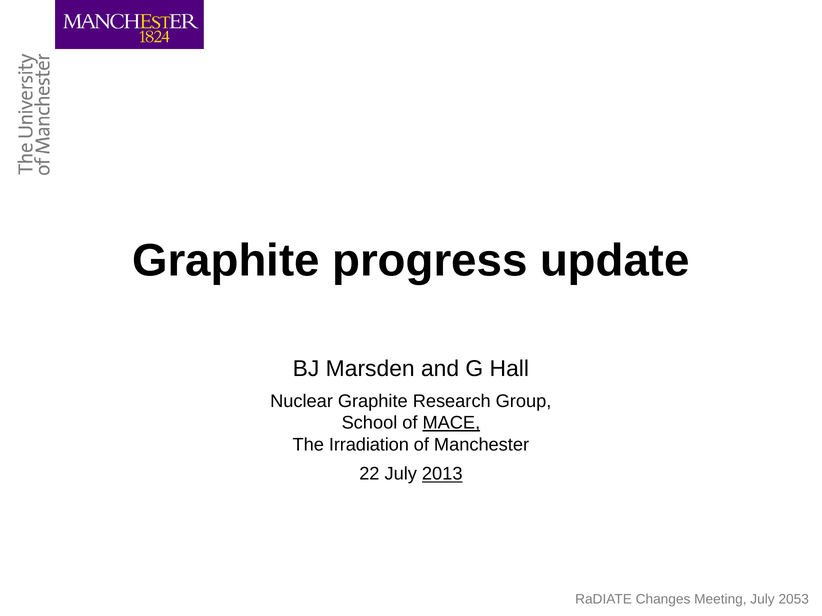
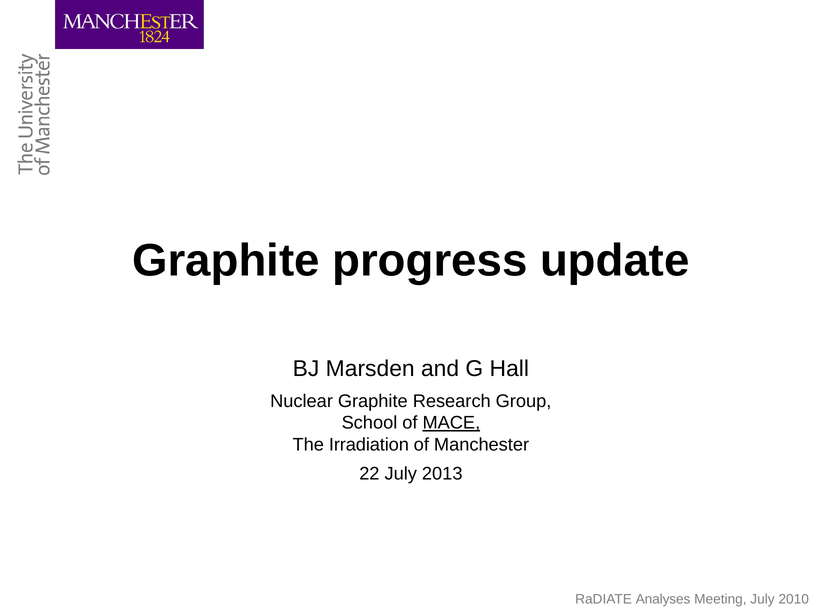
2013 underline: present -> none (442, 474)
Changes: Changes -> Analyses (663, 600)
2053: 2053 -> 2010 (794, 600)
